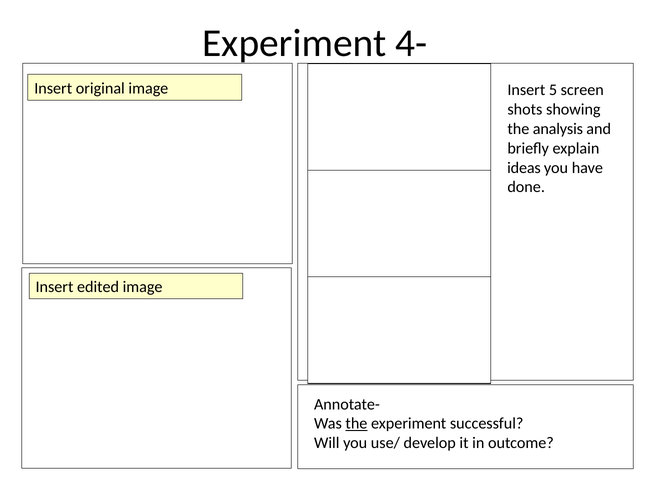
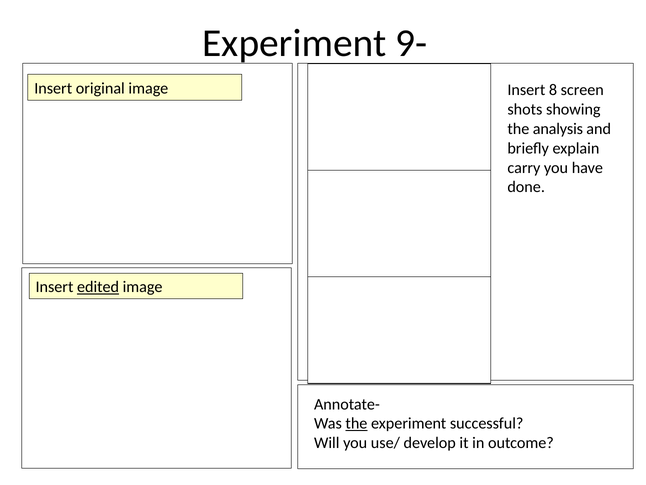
4-: 4- -> 9- (411, 43)
5: 5 -> 8 (553, 90)
ideas: ideas -> carry (524, 168)
edited underline: none -> present (98, 287)
